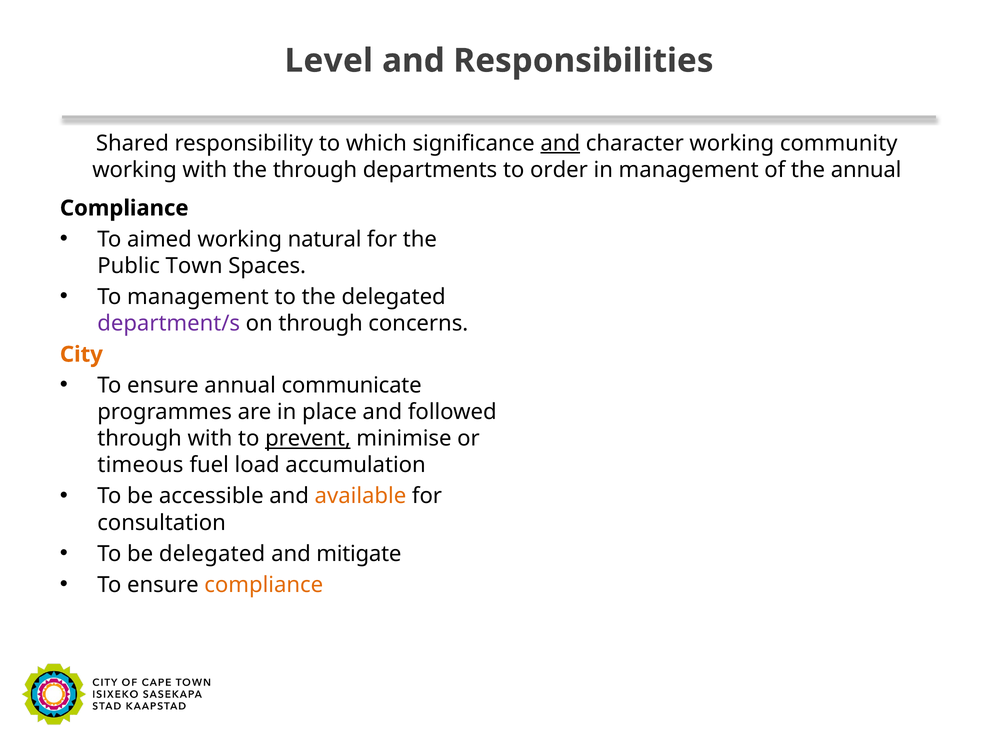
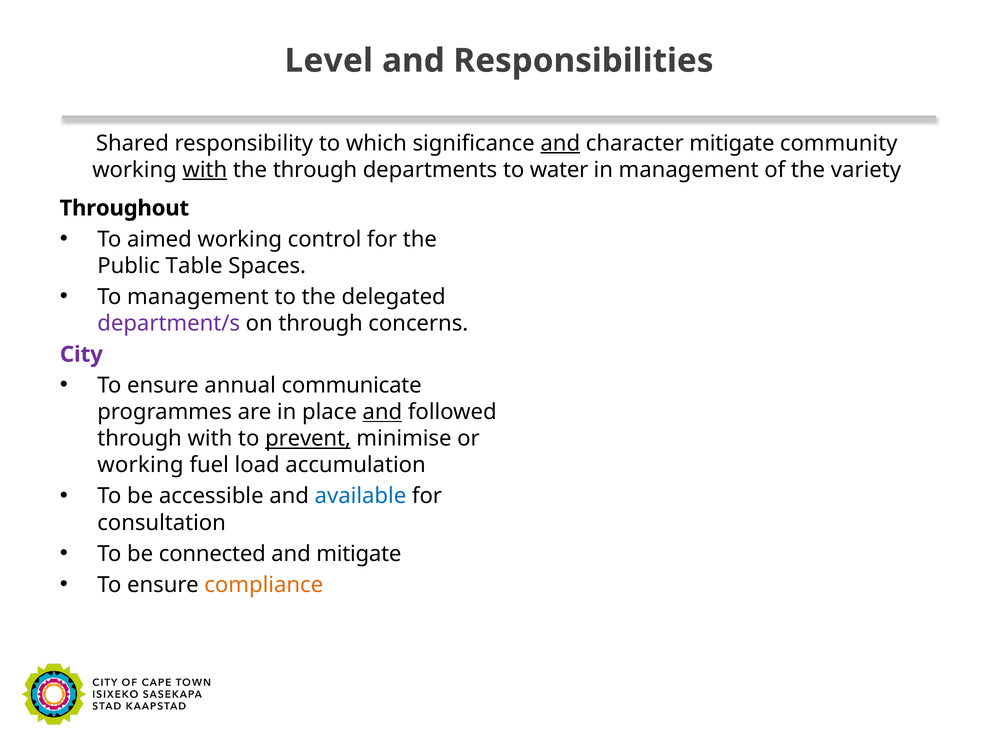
character working: working -> mitigate (732, 143)
with underline: none -> present (205, 170)
order: order -> water (559, 170)
the annual: annual -> variety (866, 170)
Compliance: Compliance -> Throughout (124, 208)
natural: natural -> control (325, 239)
Town: Town -> Table (194, 266)
City colour: orange -> purple (81, 355)
and underline: none -> present (382, 412)
timeous: timeous -> working (140, 465)
available colour: orange -> blue (360, 497)
be delegated: delegated -> connected (212, 554)
